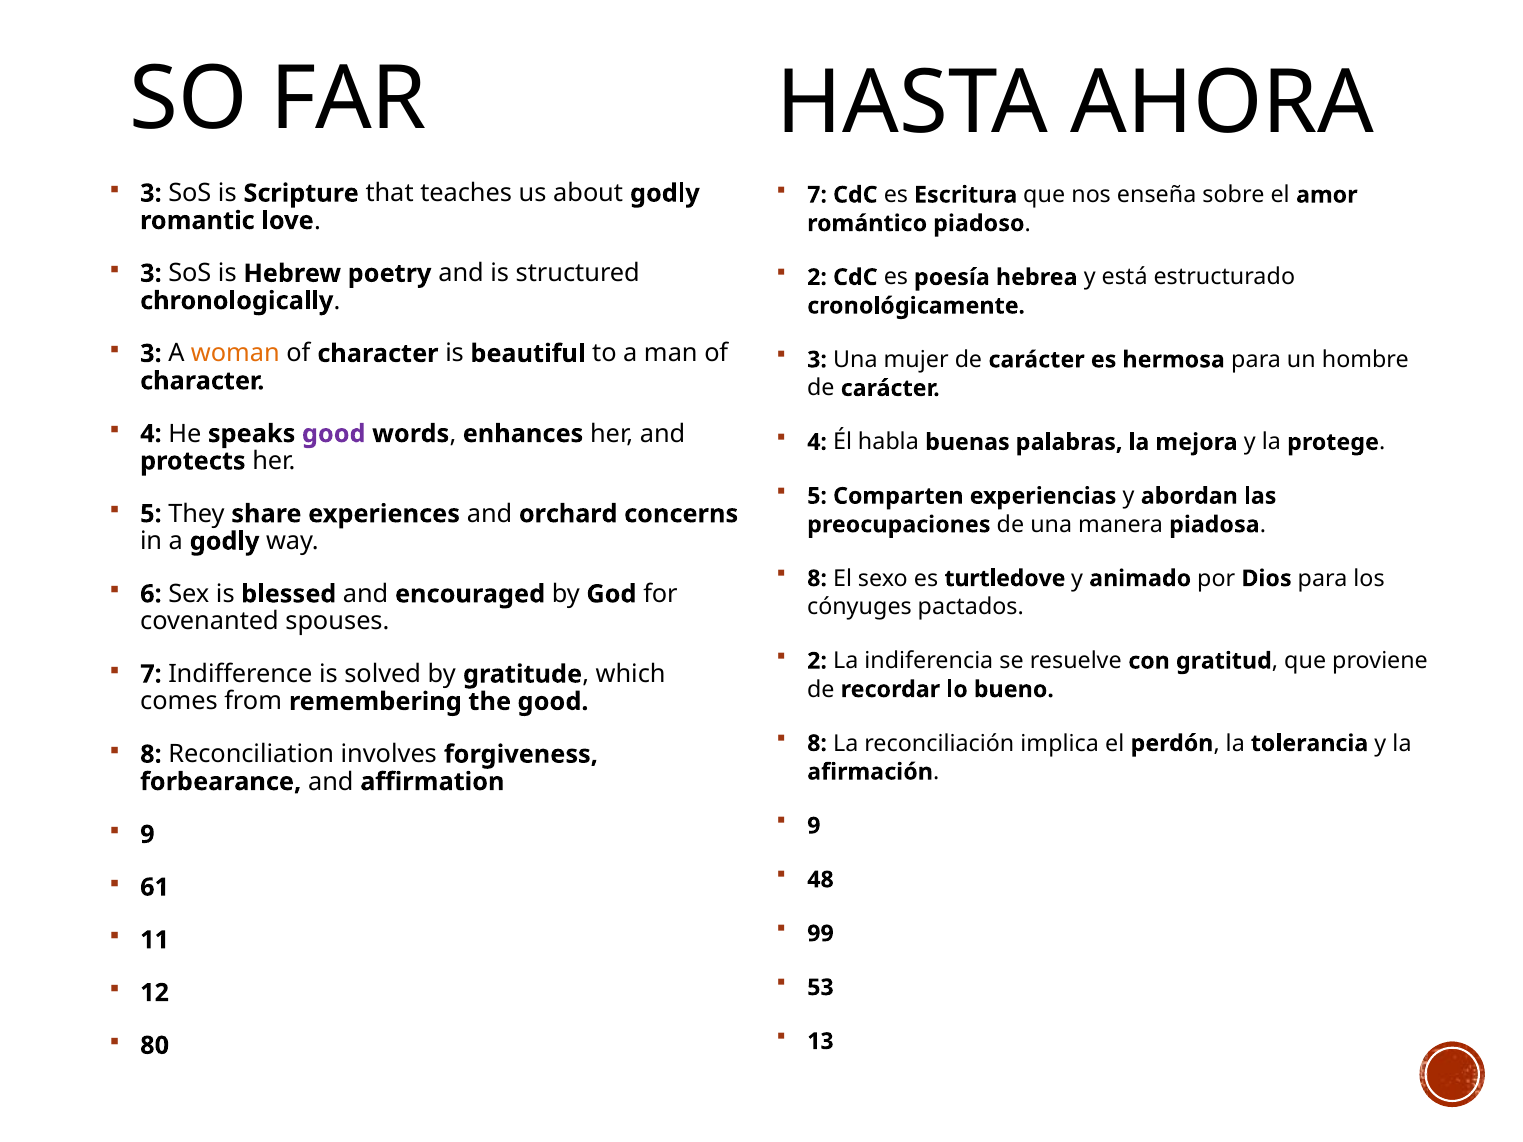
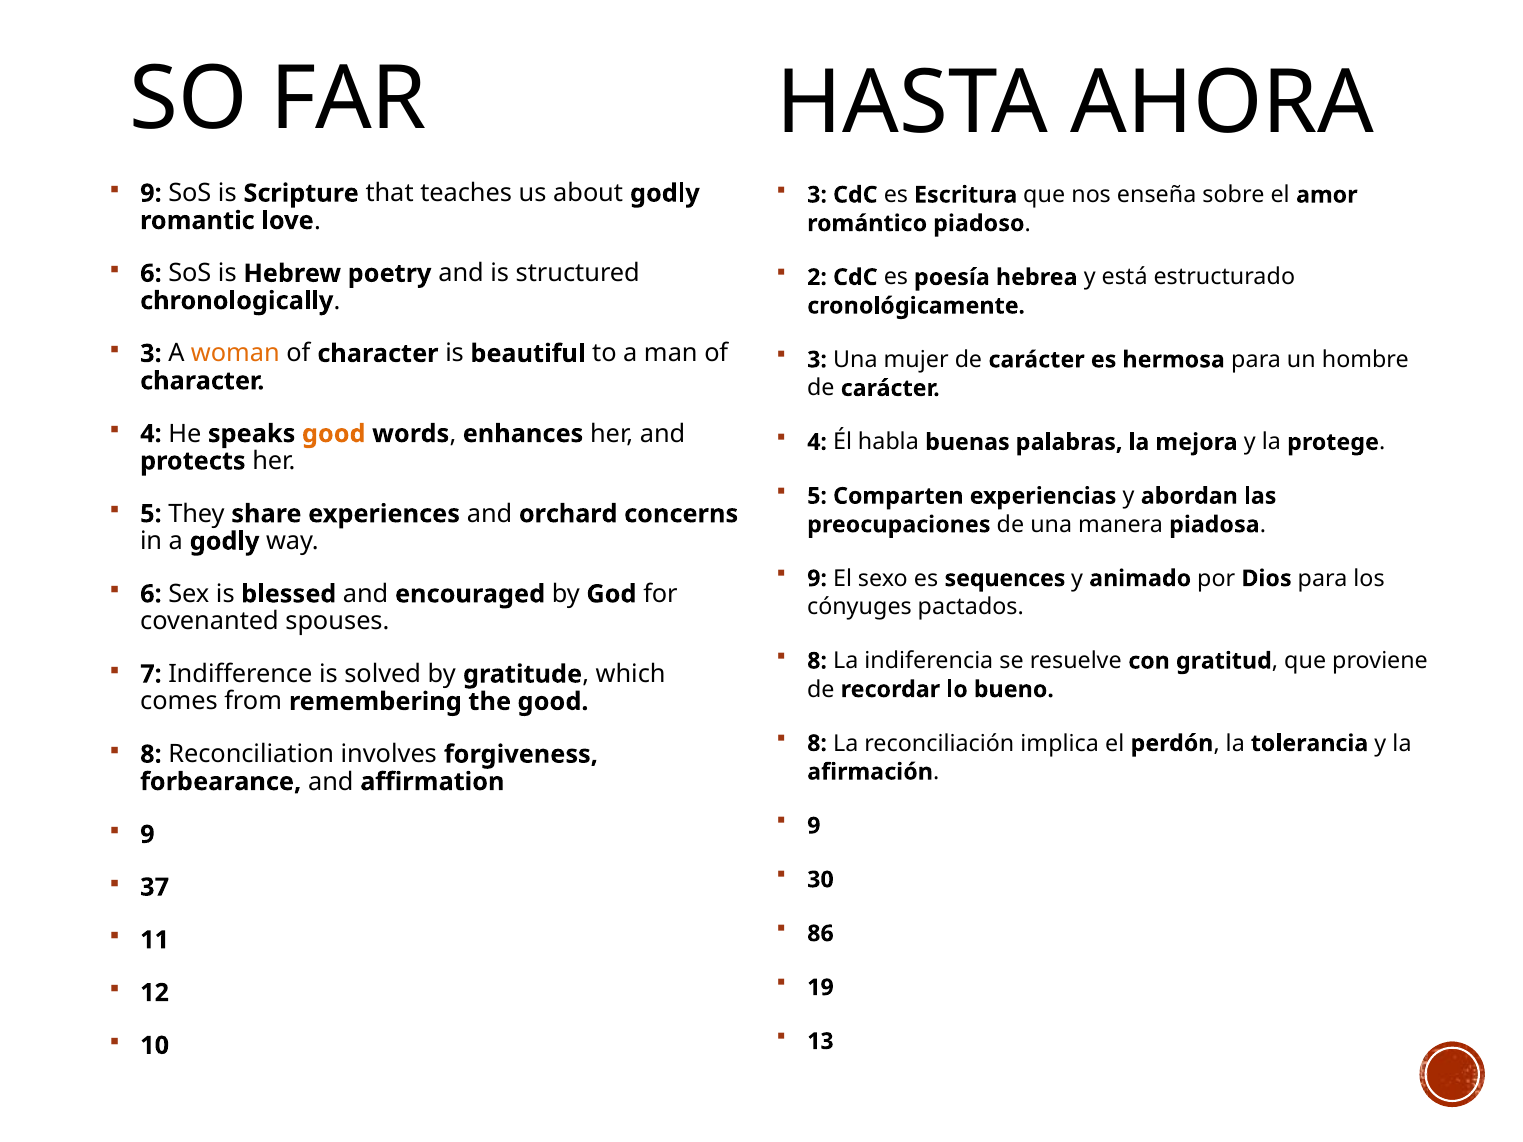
3: 3 -> 9 (151, 193)
7: 7 -> 3 (817, 195)
3: 3 -> 6 (151, 274)
good colour: purple -> orange (334, 434)
8: 8 -> 9 (817, 579)
turtledove: turtledove -> sequences (1005, 579)
2: 2 -> 8 (817, 661)
48: 48 -> 30 (820, 880)
61: 61 -> 37 (155, 887)
99: 99 -> 86 (820, 934)
53: 53 -> 19 (820, 988)
80: 80 -> 10 (155, 1046)
